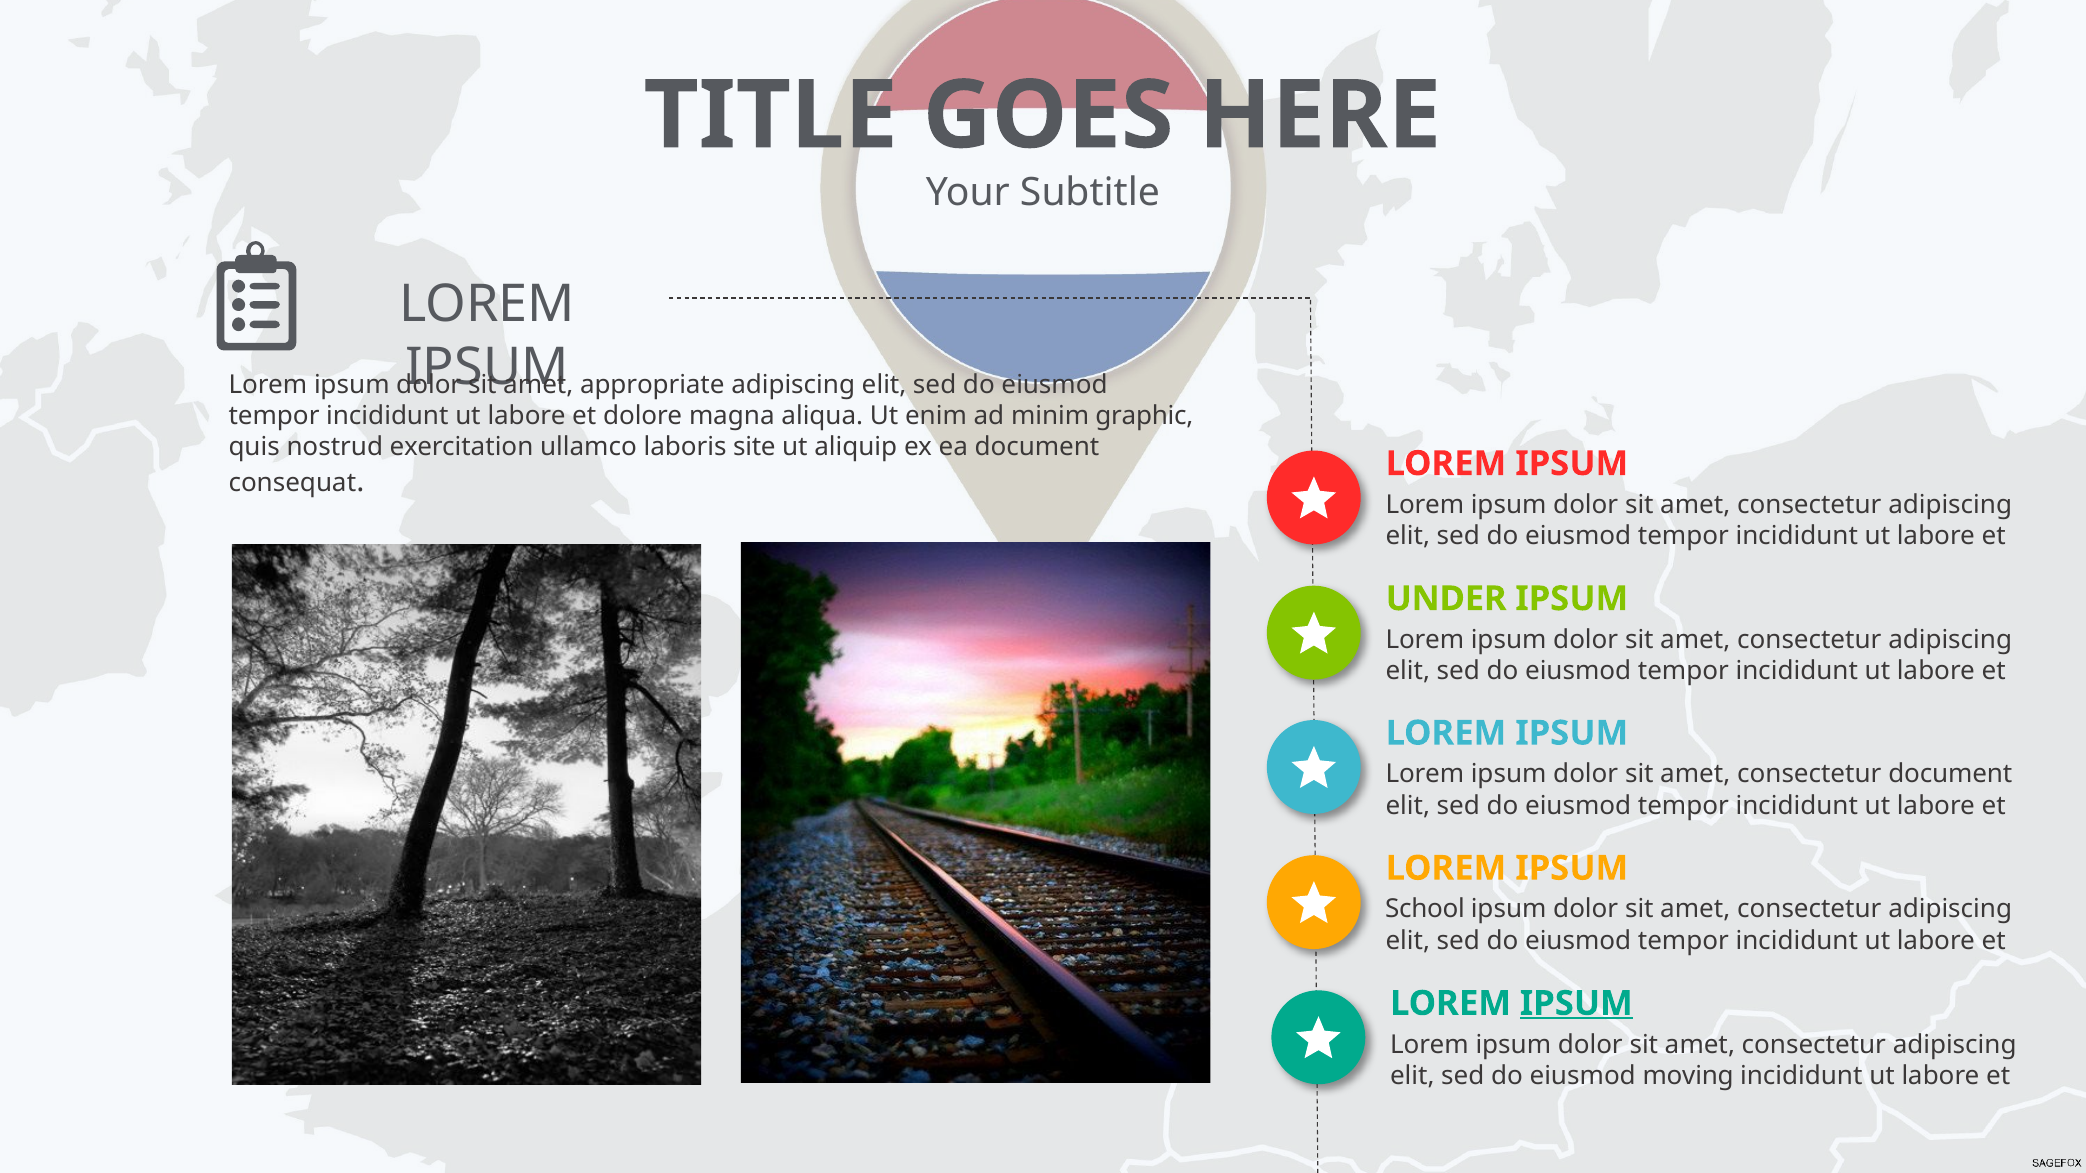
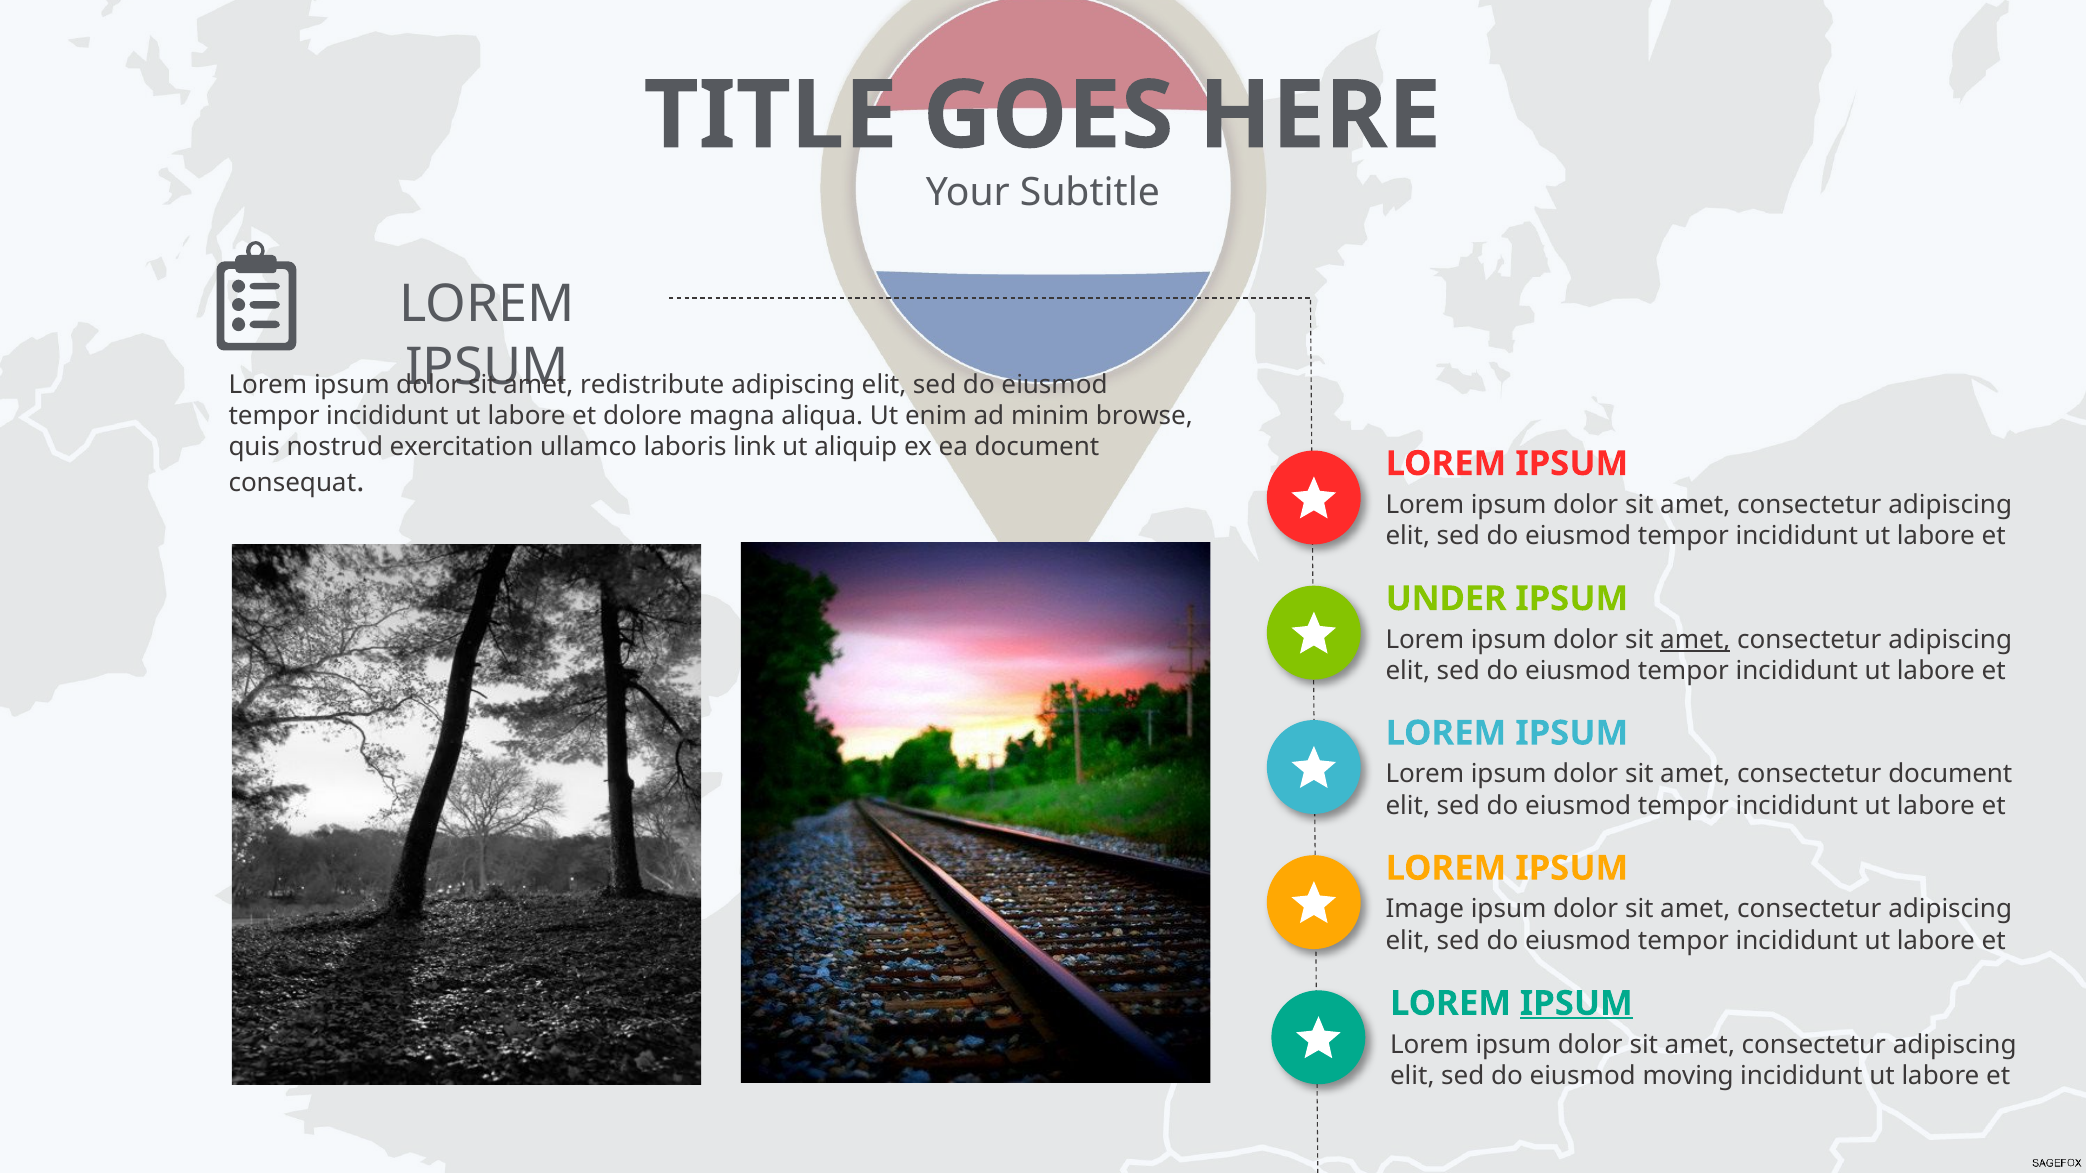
appropriate: appropriate -> redistribute (652, 385)
graphic: graphic -> browse (1144, 416)
site: site -> link (754, 448)
amet underline: none -> present (1695, 640)
School: School -> Image (1425, 910)
